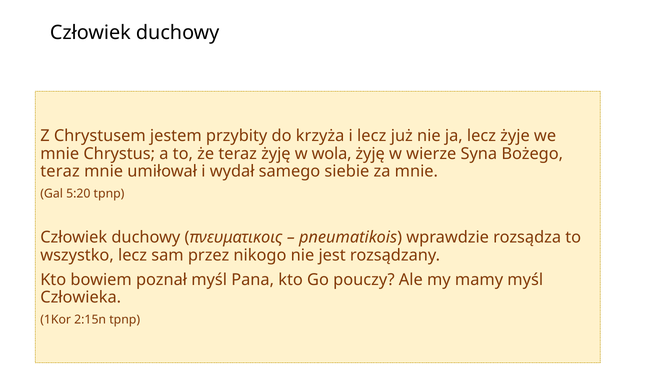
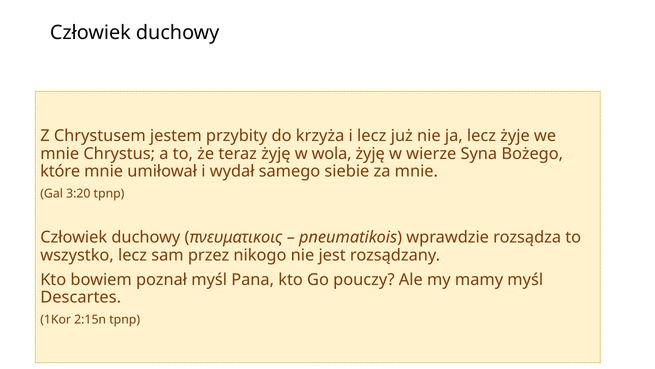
teraz: teraz -> które (60, 171)
5:20: 5:20 -> 3:20 (78, 194)
Człowieka: Człowieka -> Descartes (81, 297)
